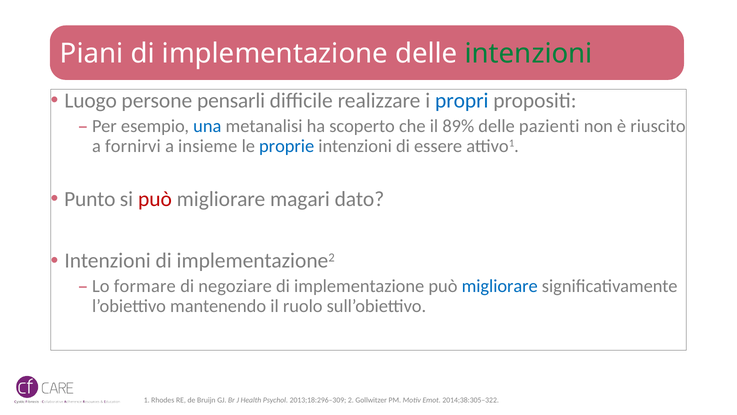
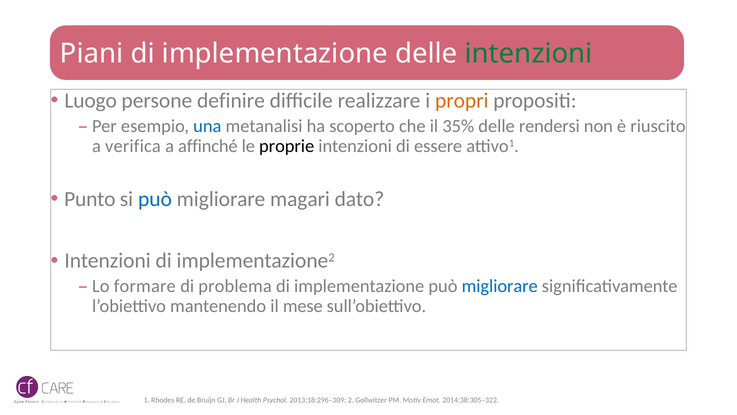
pensarli: pensarli -> definire (231, 101)
propri colour: blue -> orange (462, 101)
89%: 89% -> 35% (458, 126)
pazienti: pazienti -> rendersi (549, 126)
fornirvi: fornirvi -> verifica (133, 146)
insieme: insieme -> affinché (208, 146)
proprie colour: blue -> black (287, 146)
può colour: red -> blue (155, 199)
negoziare: negoziare -> problema (235, 286)
ruolo: ruolo -> mese (303, 306)
